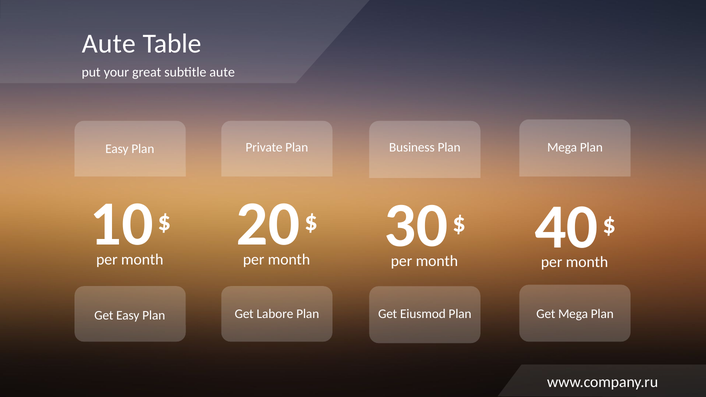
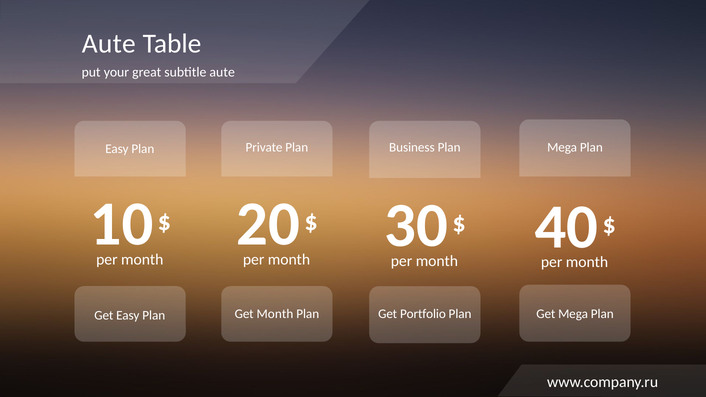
Get Labore: Labore -> Month (275, 314)
Eiusmod: Eiusmod -> Portfolio (423, 314)
